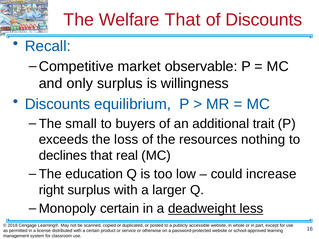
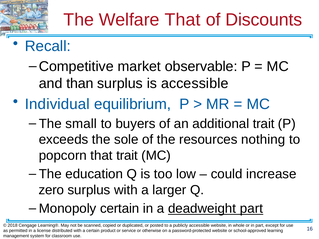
only: only -> than (80, 84)
is willingness: willingness -> accessible (195, 84)
Discounts: Discounts -> Individual (57, 104)
loss: loss -> sole (126, 140)
declines: declines -> popcorn (63, 156)
that real: real -> trait (127, 156)
right: right -> zero (51, 190)
deadweight less: less -> part (251, 209)
